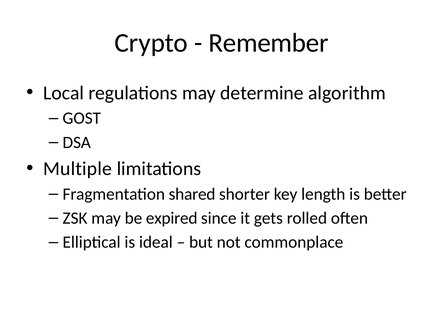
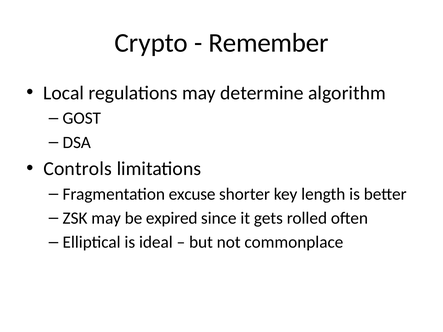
Multiple: Multiple -> Controls (78, 169)
shared: shared -> excuse (192, 194)
